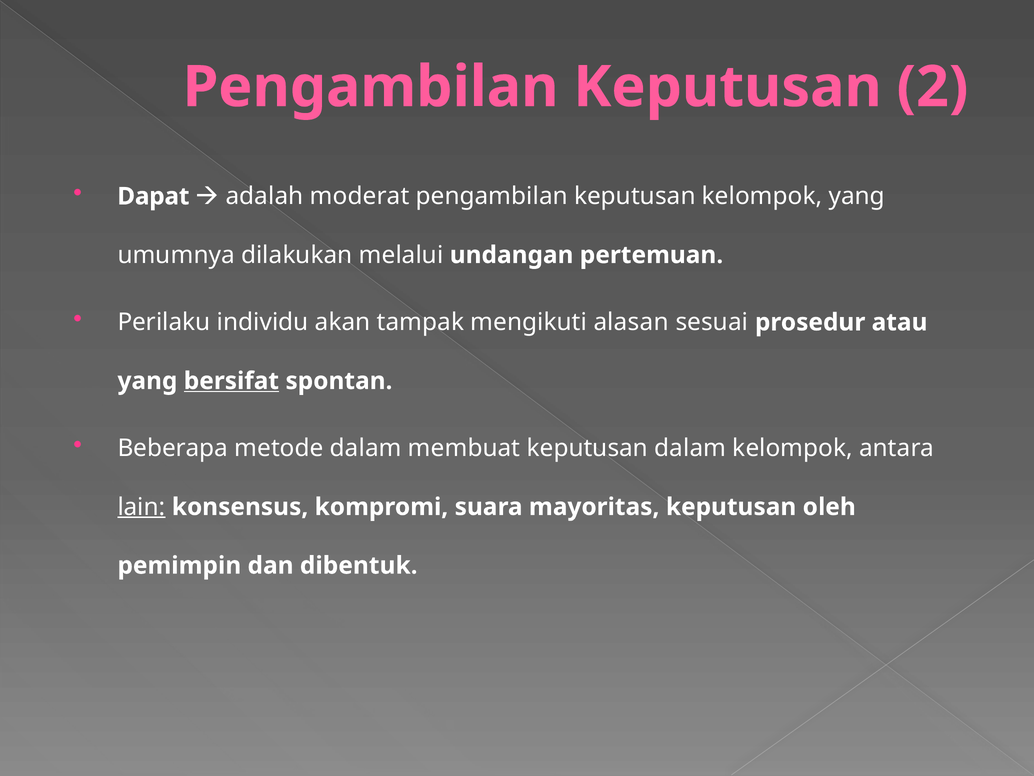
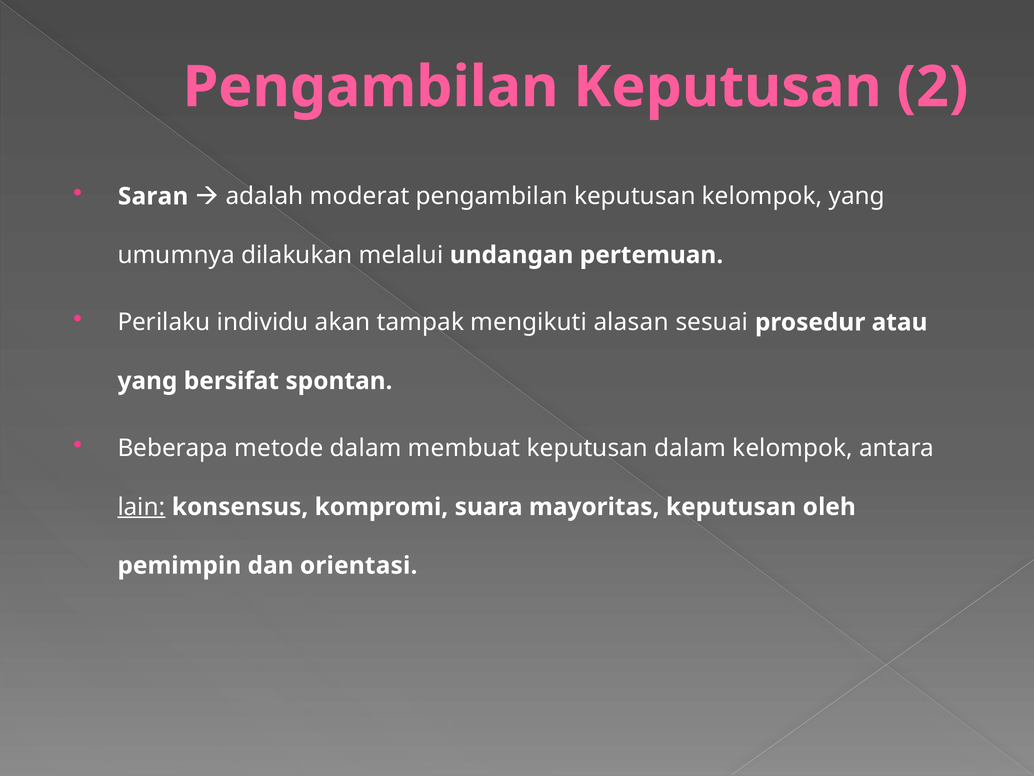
Dapat: Dapat -> Saran (153, 196)
bersifat underline: present -> none (231, 381)
dibentuk: dibentuk -> orientasi (359, 565)
